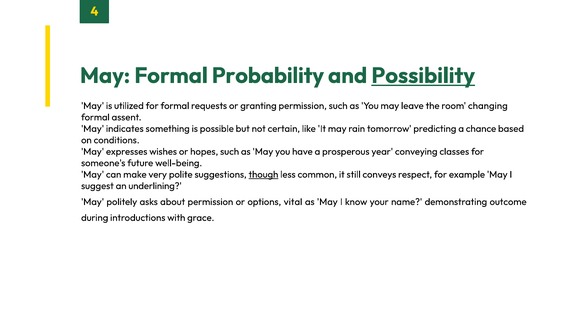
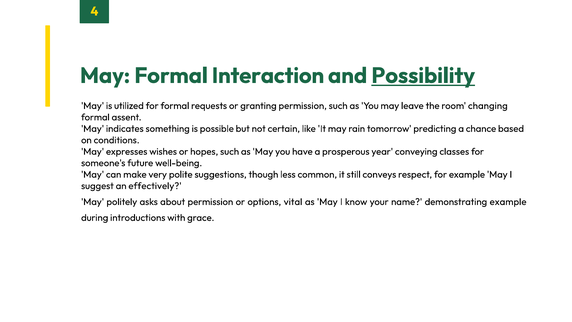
Probability: Probability -> Interaction (268, 76)
though underline: present -> none (263, 174)
underlining: underlining -> effectively (155, 186)
demonstrating outcome: outcome -> example (508, 202)
